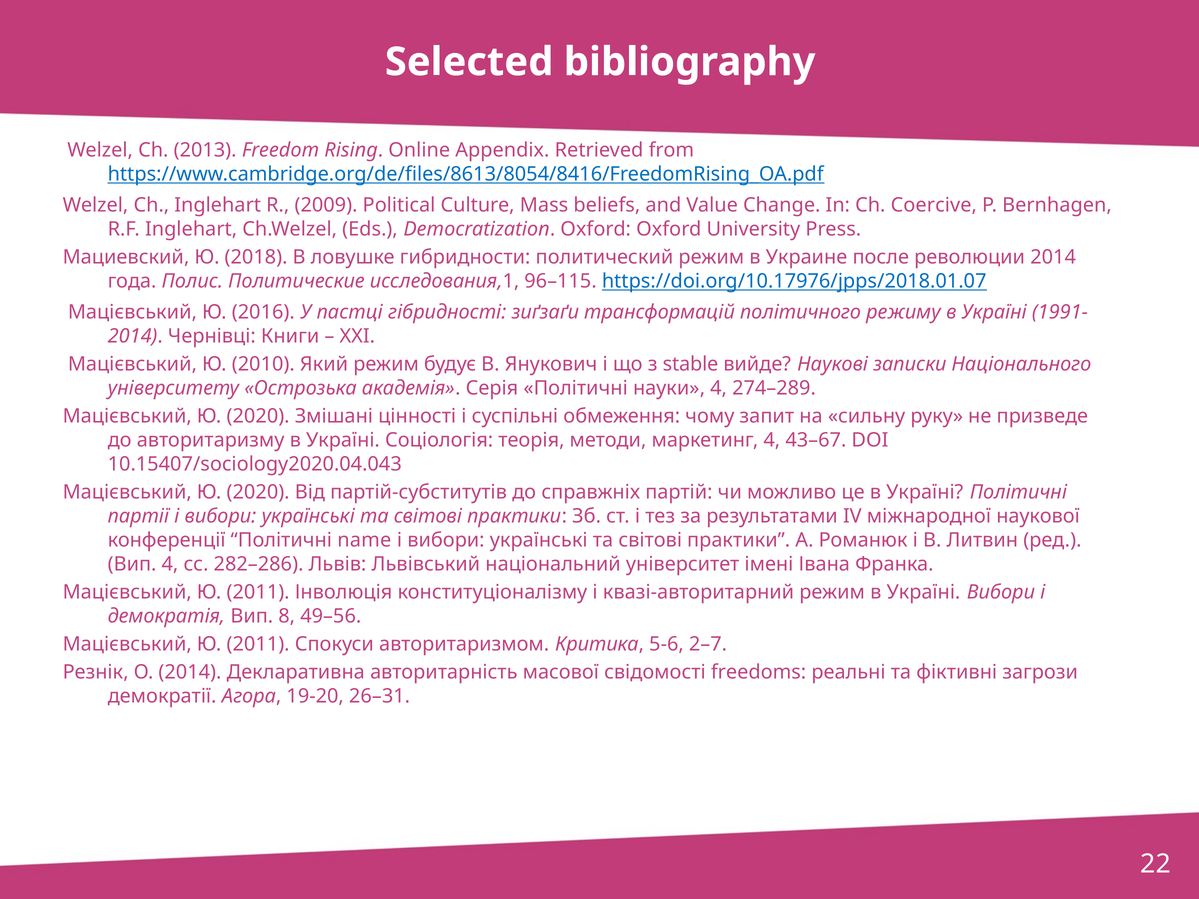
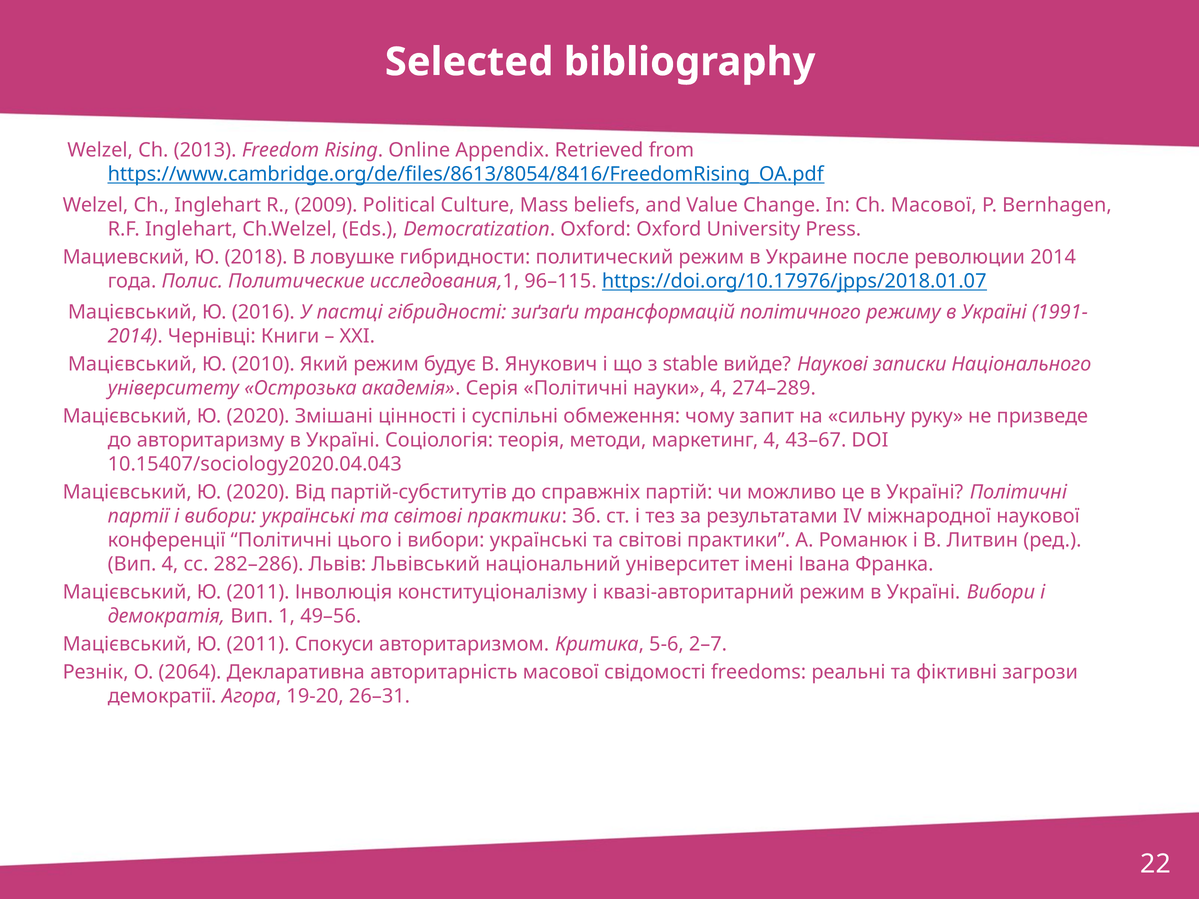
Ch Coercive: Coercive -> Масової (934, 205)
name: name -> цього (365, 540)
8: 8 -> 1 (287, 616)
О 2014: 2014 -> 2064 (190, 672)
